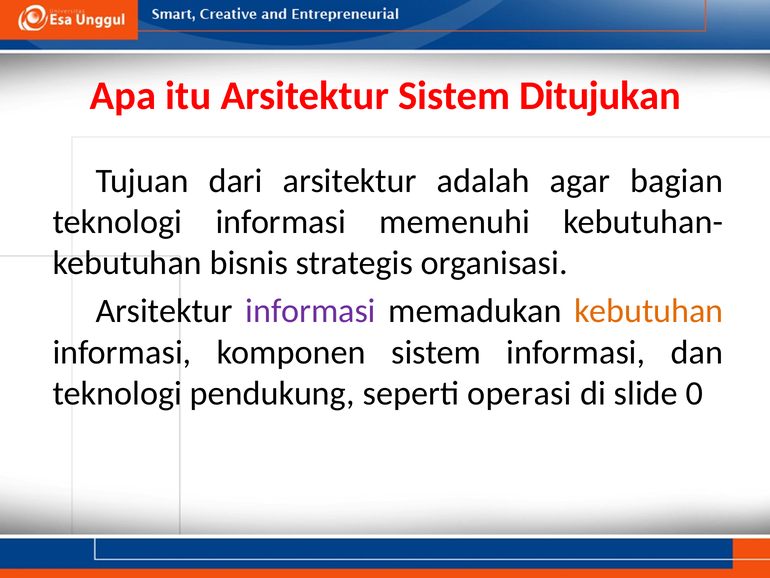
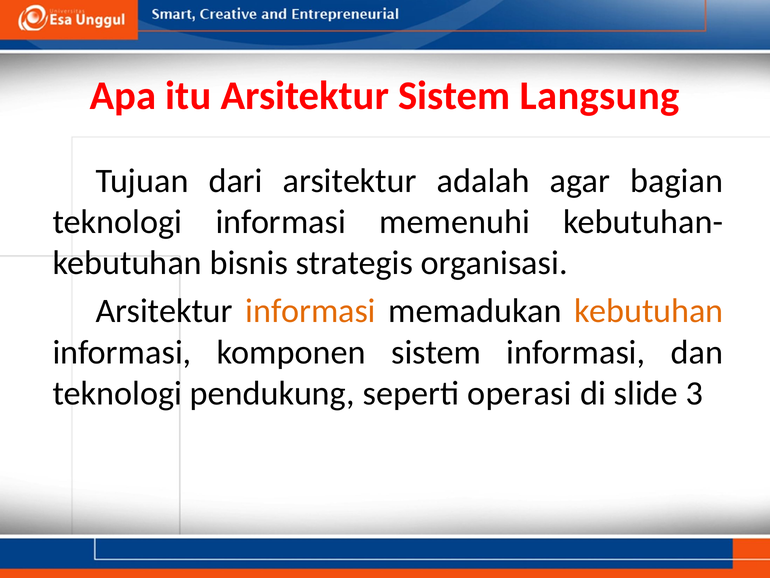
Ditujukan: Ditujukan -> Langsung (600, 96)
informasi colour: purple -> orange (311, 311)
0: 0 -> 3 (694, 393)
